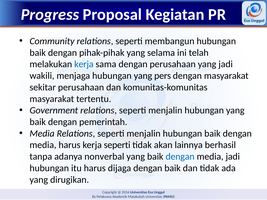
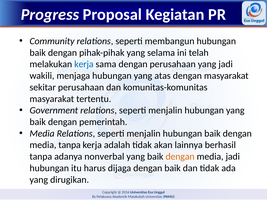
pers: pers -> atas (163, 76)
media harus: harus -> tanpa (70, 145)
kerja seperti: seperti -> adalah (117, 145)
dengan colour: blue -> orange (180, 157)
